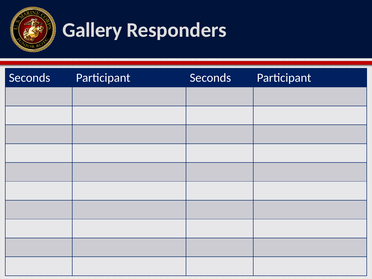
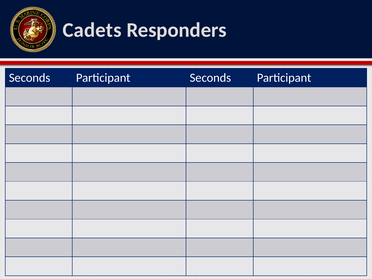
Gallery: Gallery -> Cadets (92, 30)
